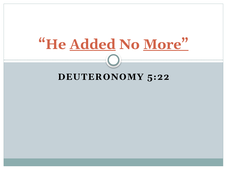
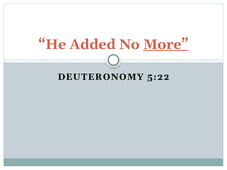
Added underline: present -> none (93, 44)
